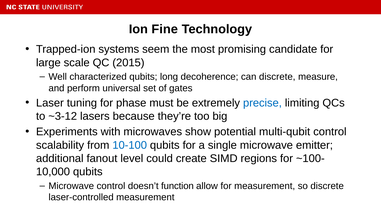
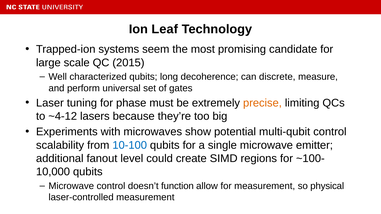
Fine: Fine -> Leaf (165, 29)
precise colour: blue -> orange (262, 103)
~3-12: ~3-12 -> ~4-12 (63, 116)
so discrete: discrete -> physical (327, 186)
